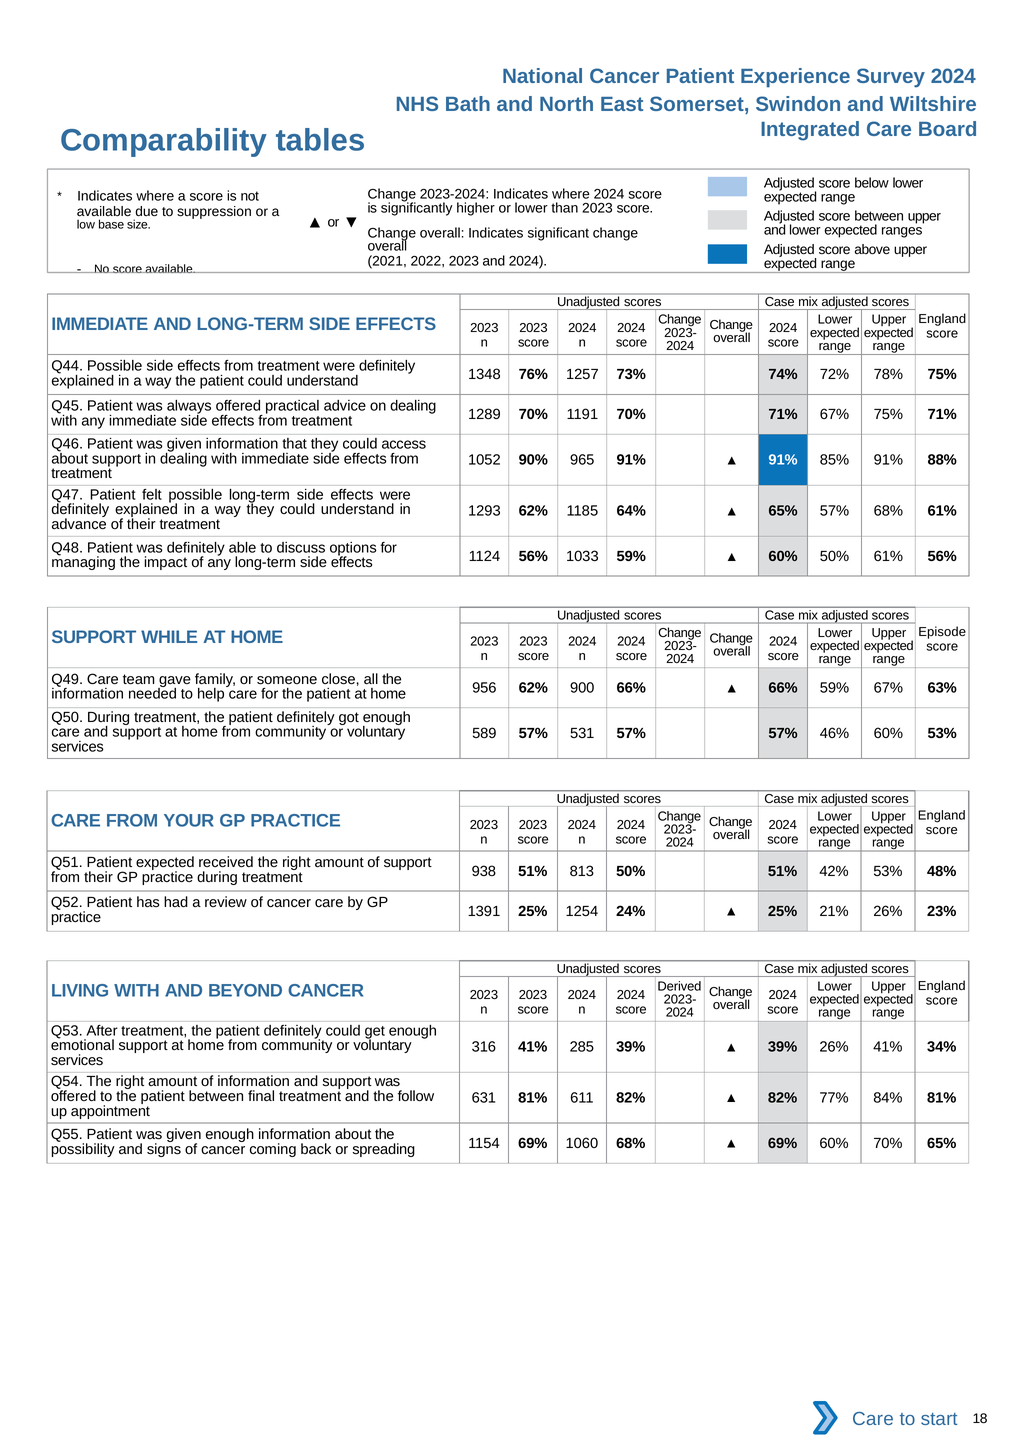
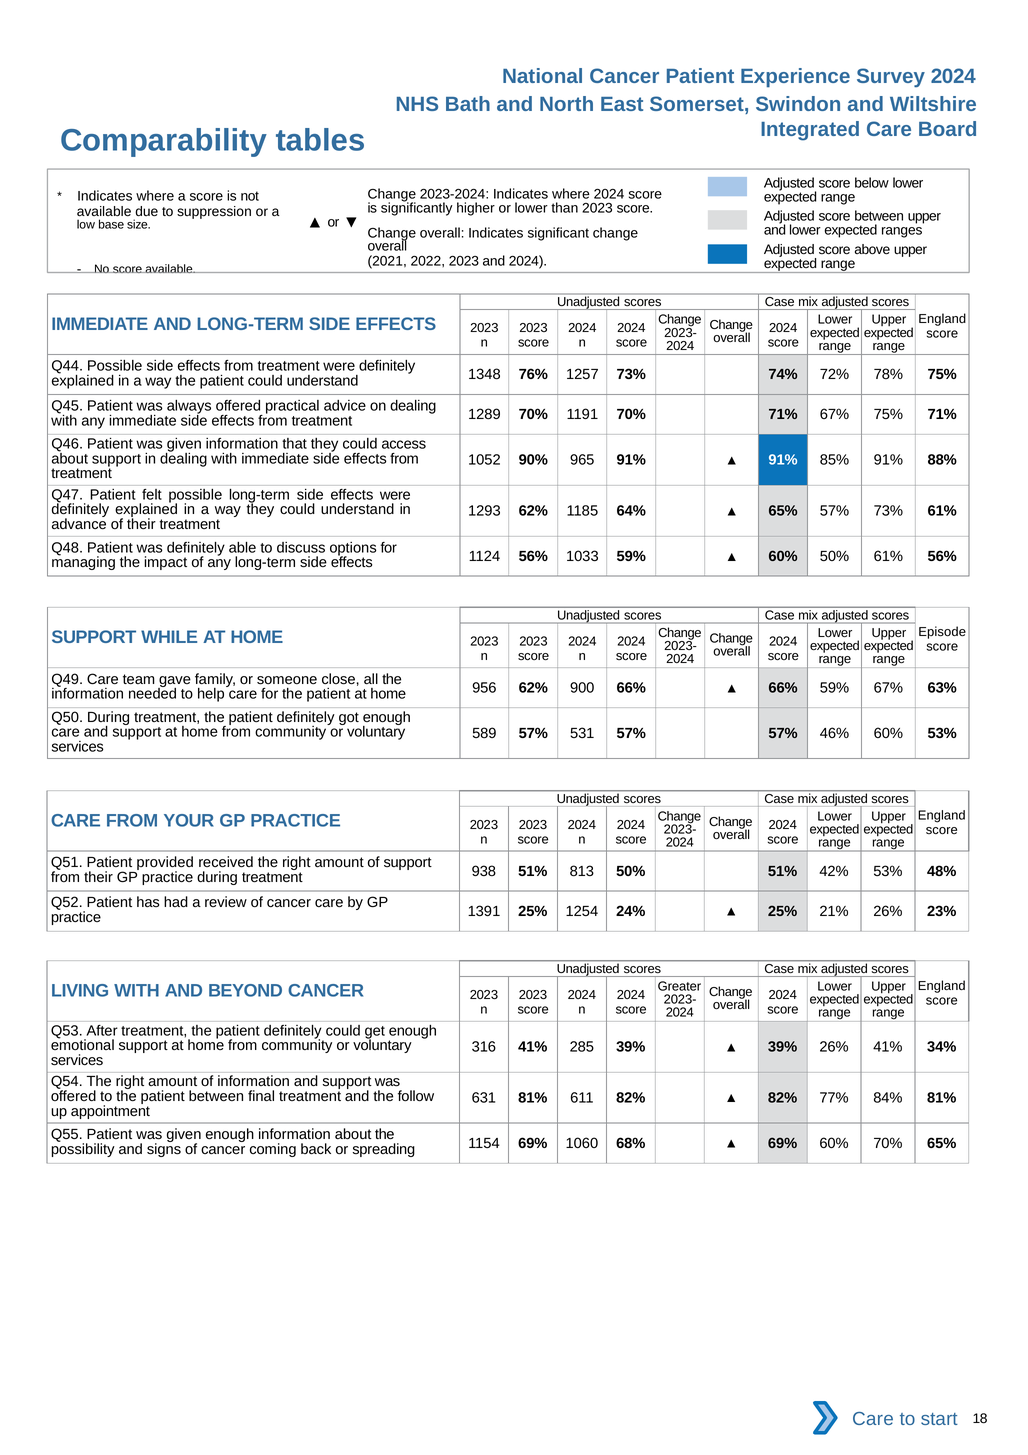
57% 68%: 68% -> 73% (888, 511)
Patient expected: expected -> provided (165, 863)
Derived: Derived -> Greater (679, 986)
